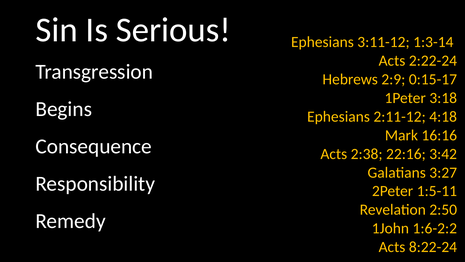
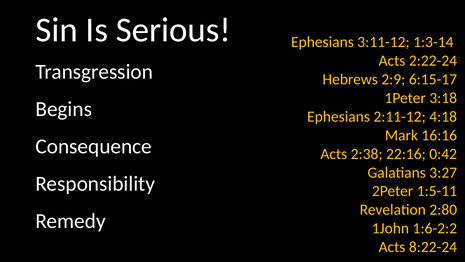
0:15-17: 0:15-17 -> 6:15-17 (433, 79)
3:42: 3:42 -> 0:42 (443, 154)
2:50: 2:50 -> 2:80 (443, 210)
